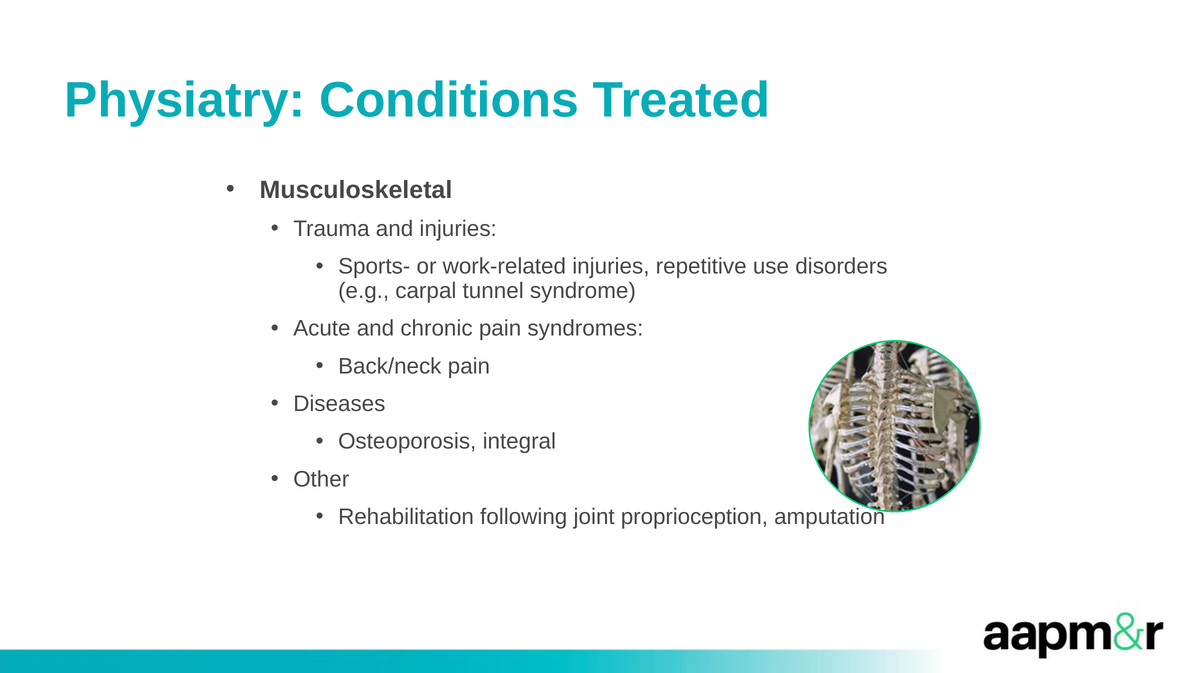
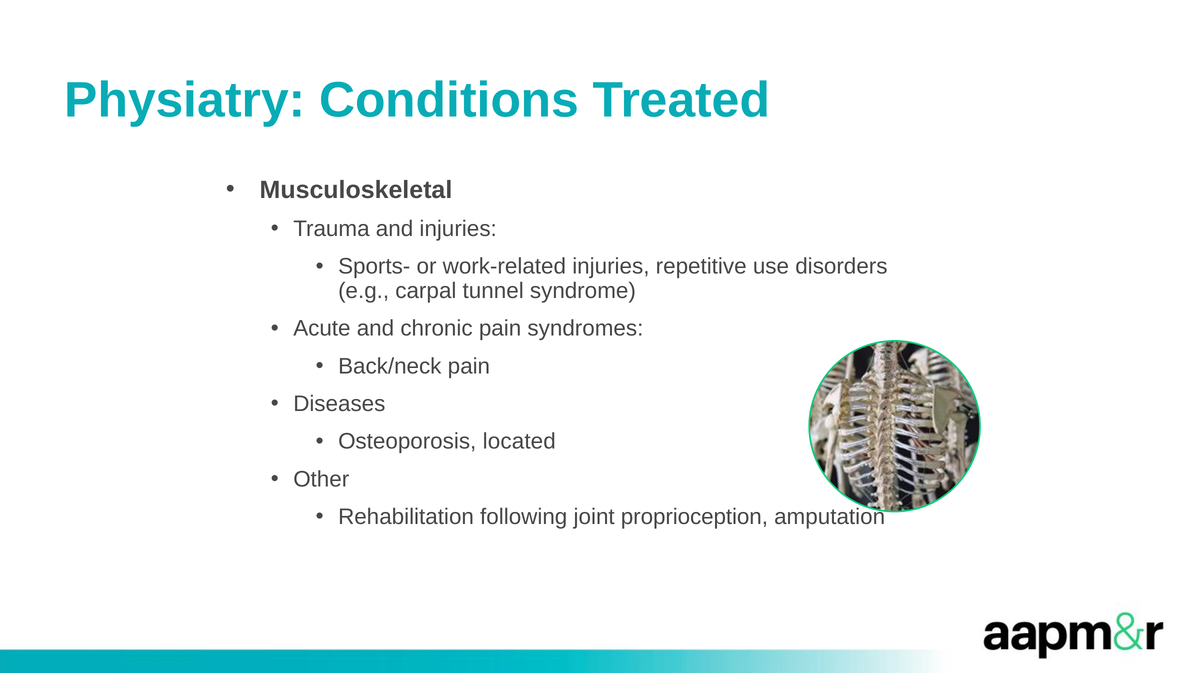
integral: integral -> located (519, 442)
